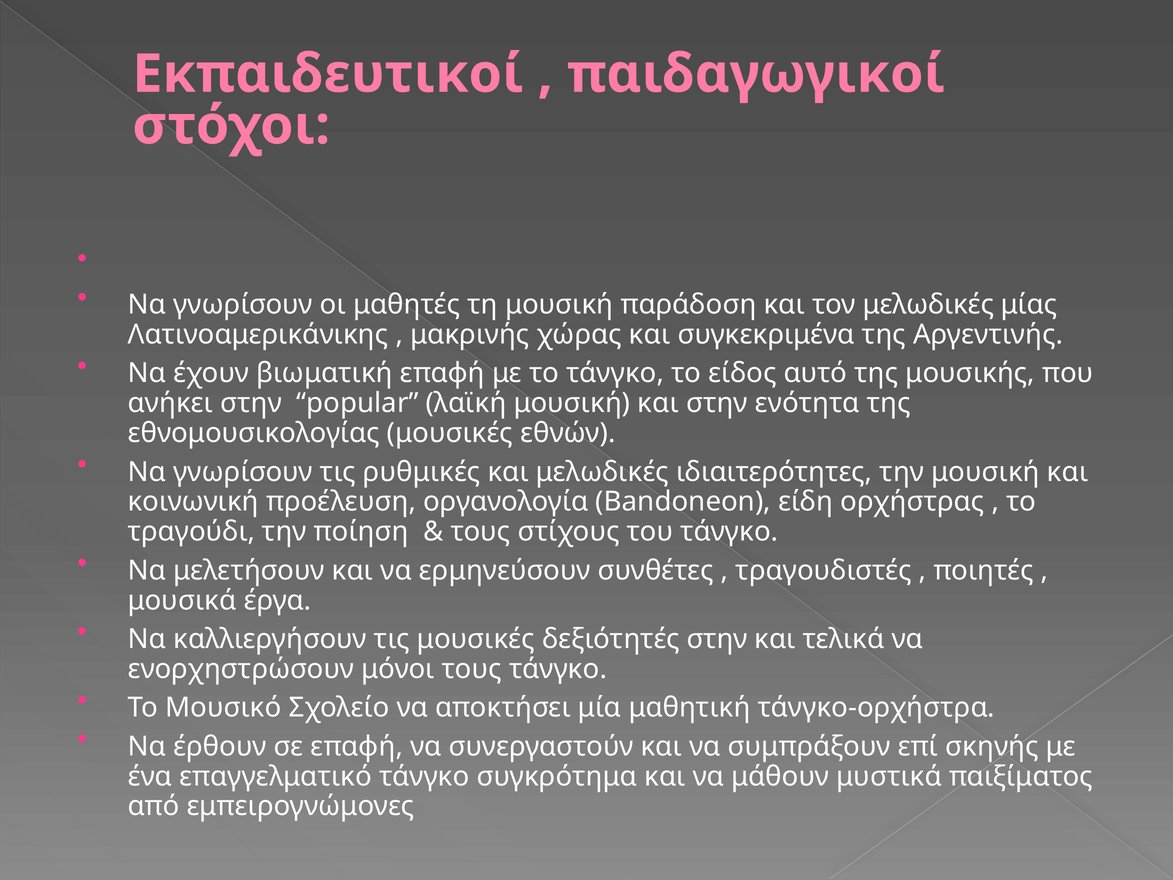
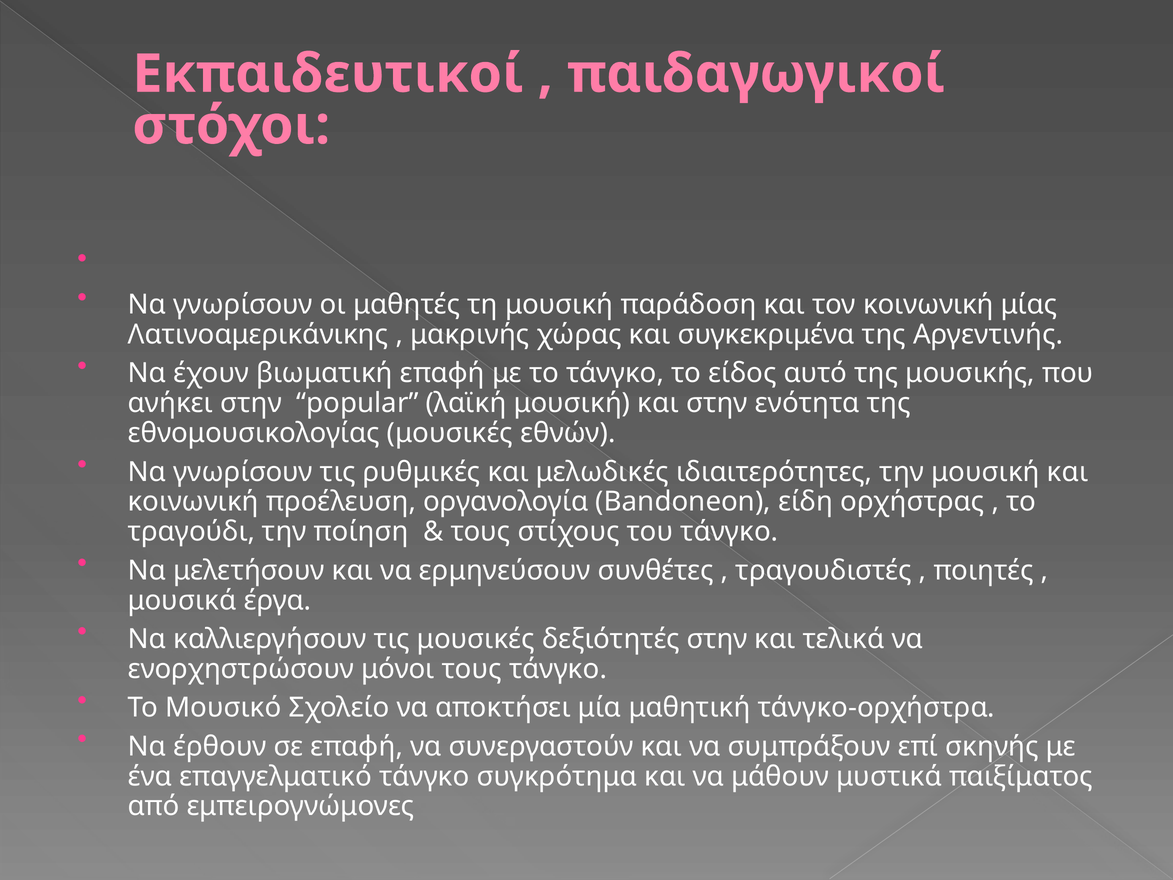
τον μελωδικές: μελωδικές -> κοινωνική (928, 305)
